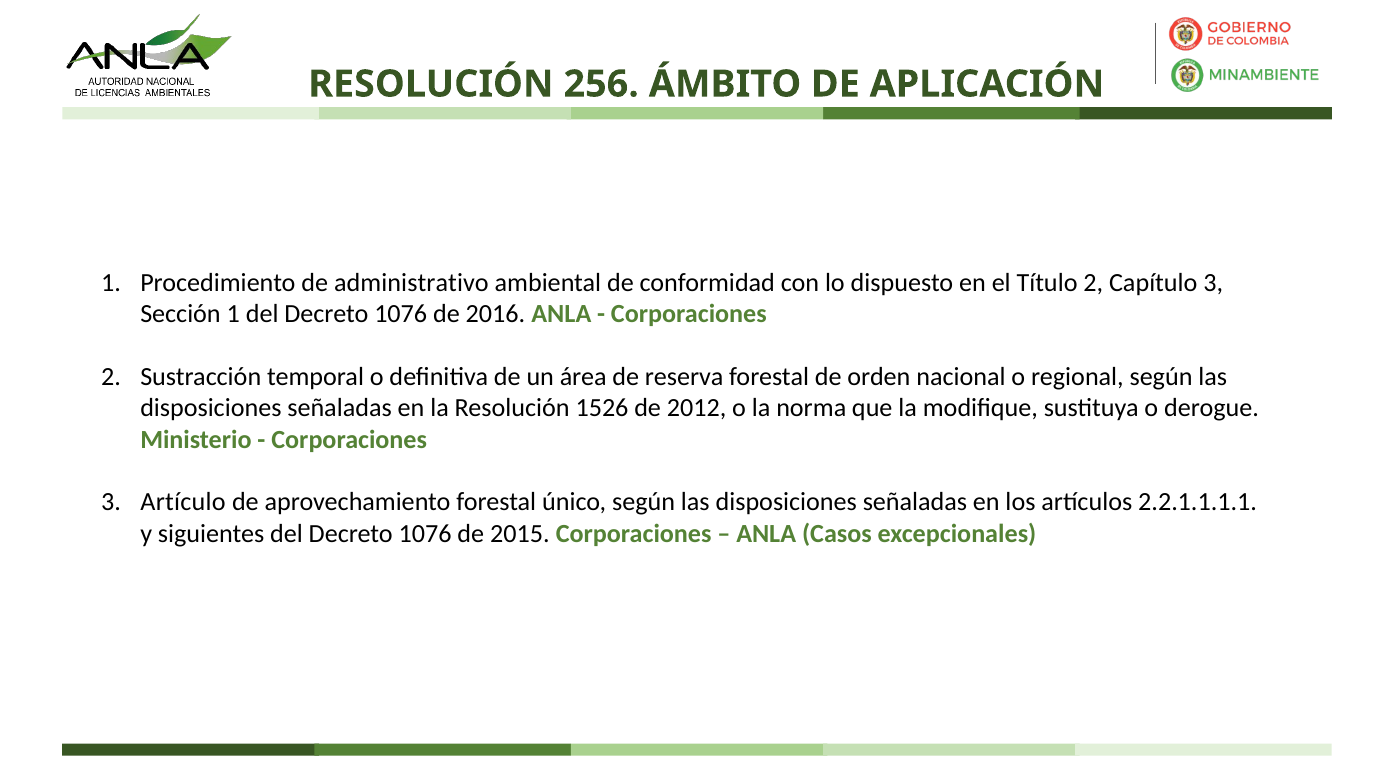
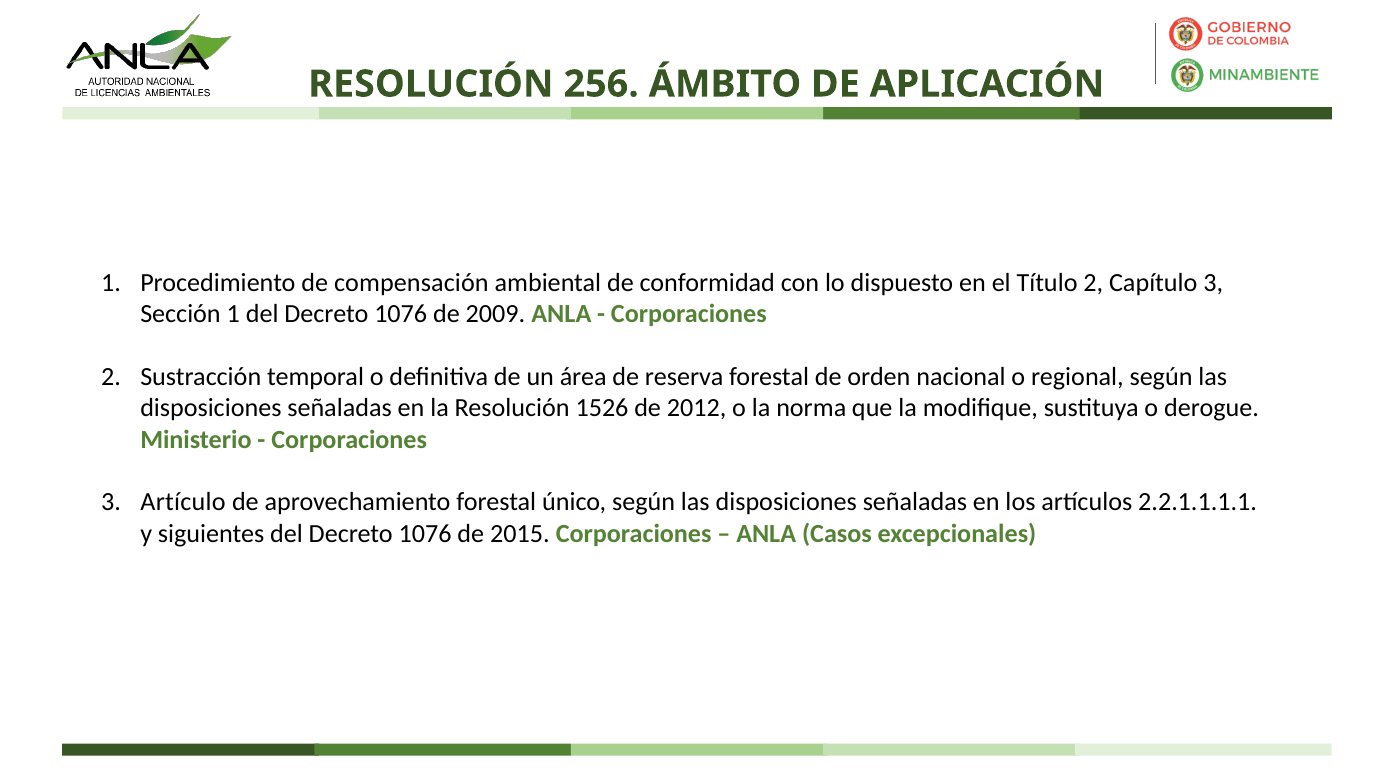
administrativo: administrativo -> compensación (411, 283)
2016: 2016 -> 2009 (495, 314)
